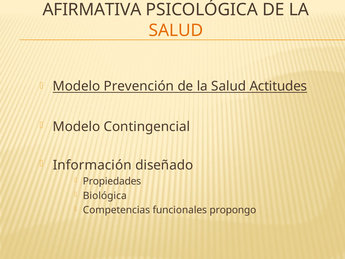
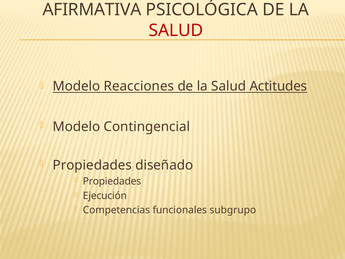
SALUD colour: orange -> red (176, 30)
Prevención: Prevención -> Reacciones (139, 86)
Información: Información -> Propiedades (92, 165)
Biológica: Biológica -> Ejecución (105, 196)
propongo: propongo -> subgrupo (233, 210)
